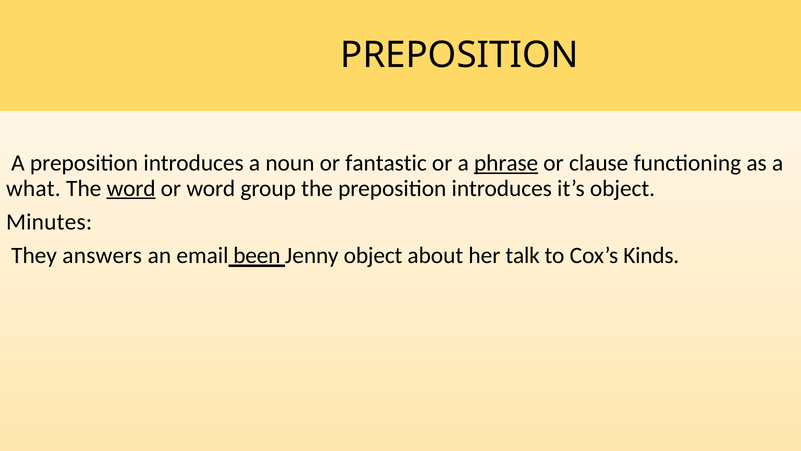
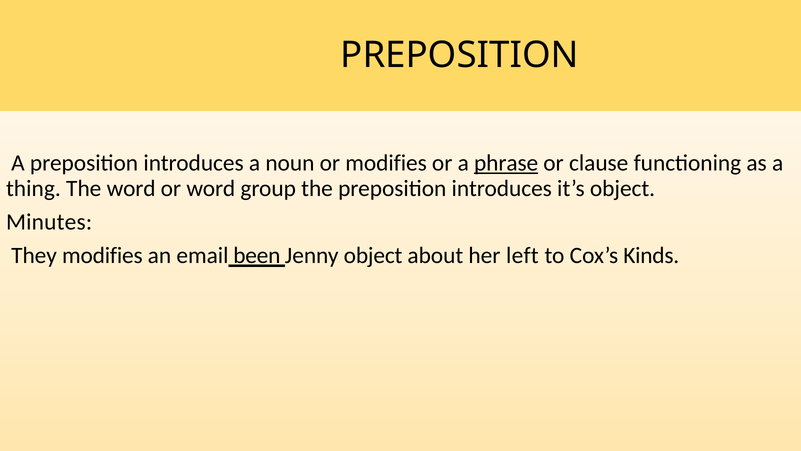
or fantastic: fantastic -> modifies (386, 163)
what: what -> thing (33, 188)
word underline: present -> none (131, 188)
They answers: answers -> modifies (102, 255)
talk: talk -> left (522, 255)
